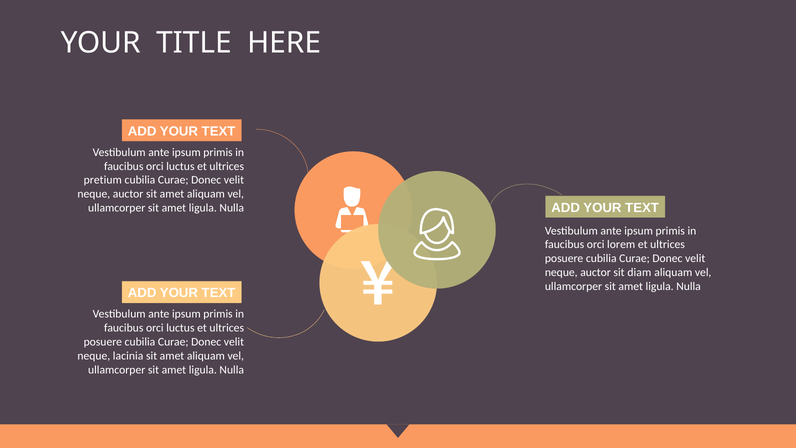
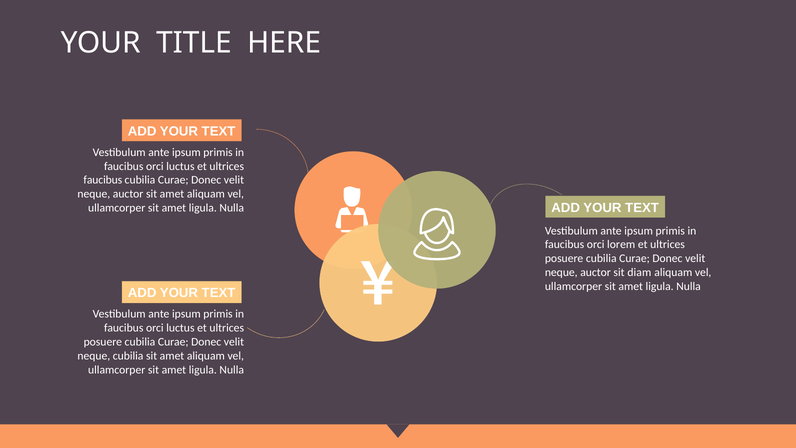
pretium: pretium -> faucibus (103, 180)
neque lacinia: lacinia -> cubilia (128, 356)
